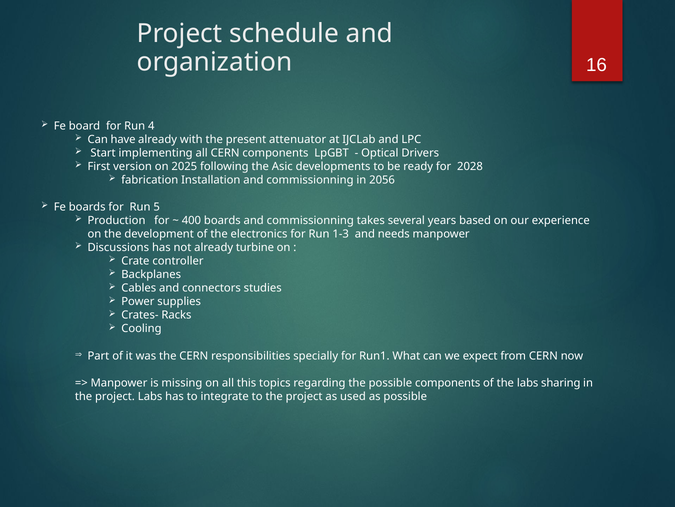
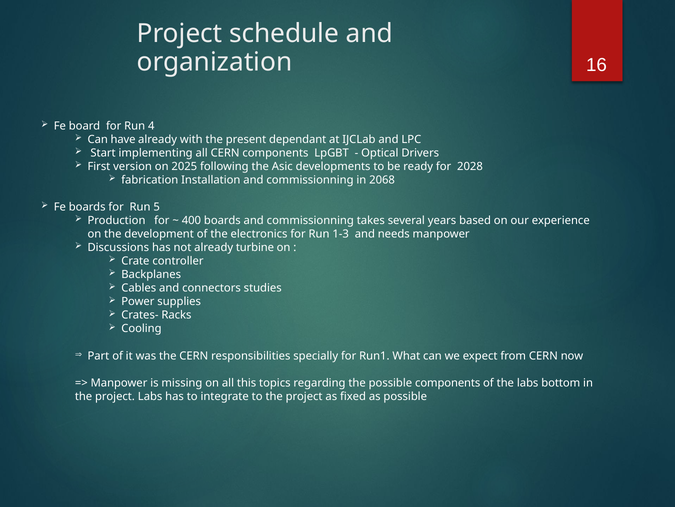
attenuator: attenuator -> dependant (298, 139)
2056: 2056 -> 2068 (382, 180)
sharing: sharing -> bottom (561, 382)
used: used -> fixed (353, 396)
